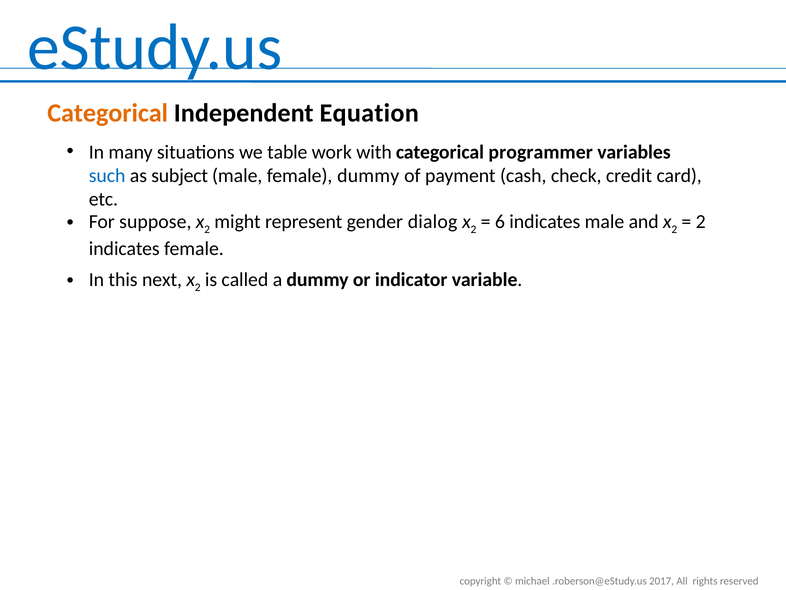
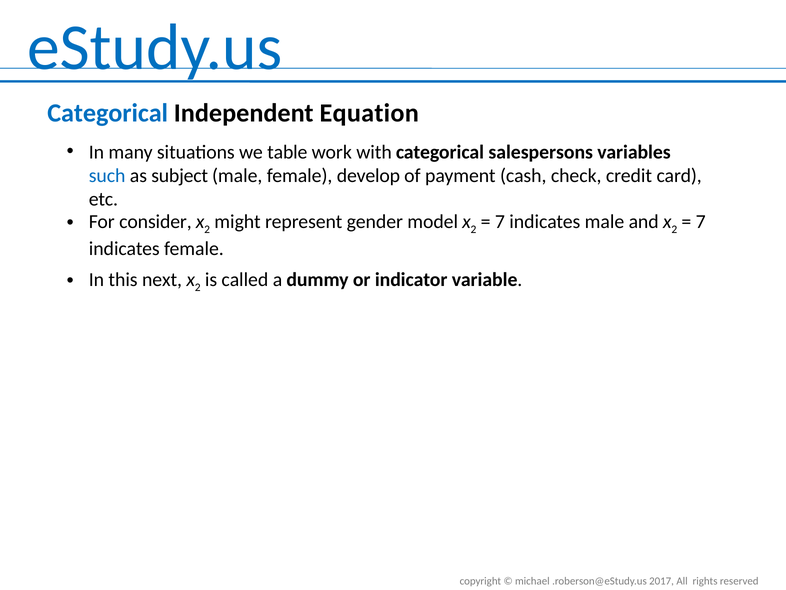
Categorical colour: orange -> blue (108, 113)
programmer: programmer -> salespersons (541, 152)
female dummy: dummy -> develop (368, 176)
suppose: suppose -> consider (155, 222)
dialog: dialog -> model (433, 222)
6: 6 -> 7 (500, 222)
2: 2 -> 7 (701, 222)
